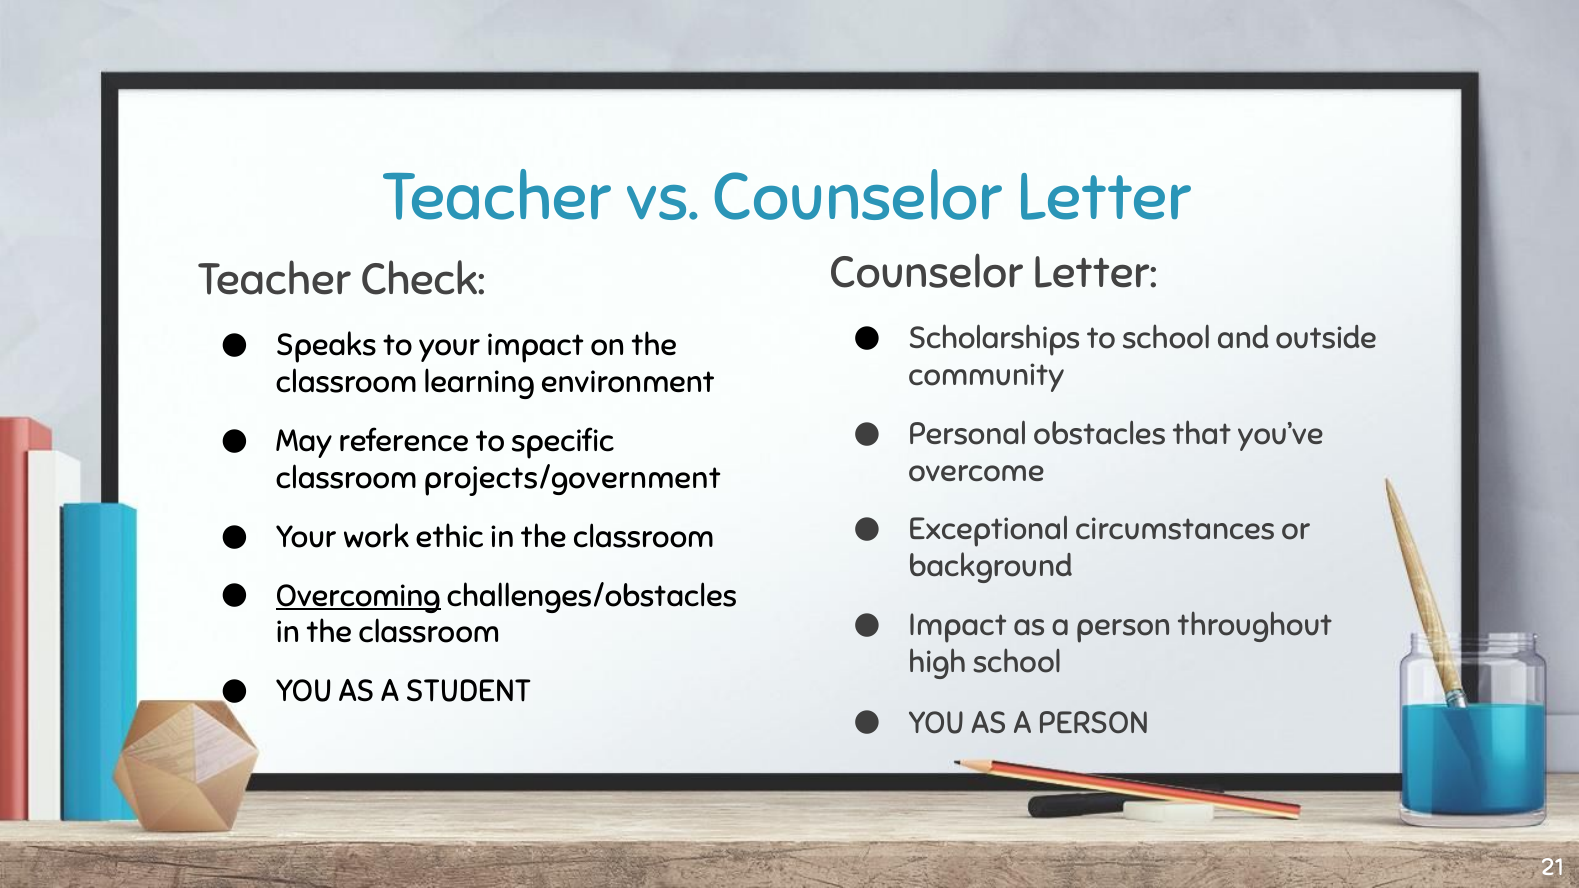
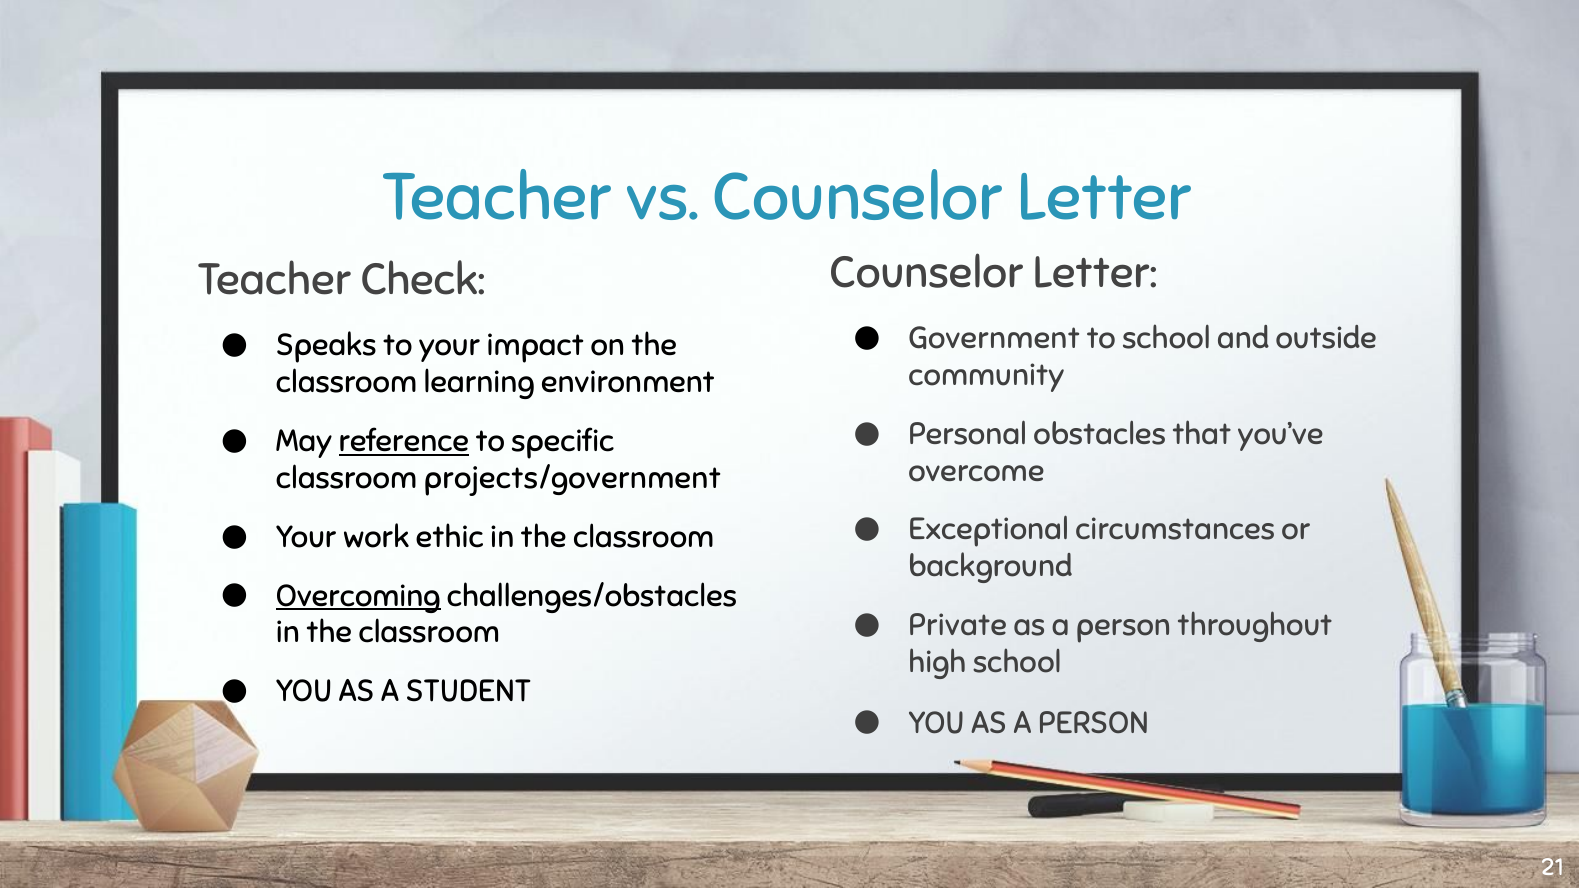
Scholarships: Scholarships -> Government (994, 339)
reference underline: none -> present (404, 442)
Impact: Impact -> Private (958, 626)
